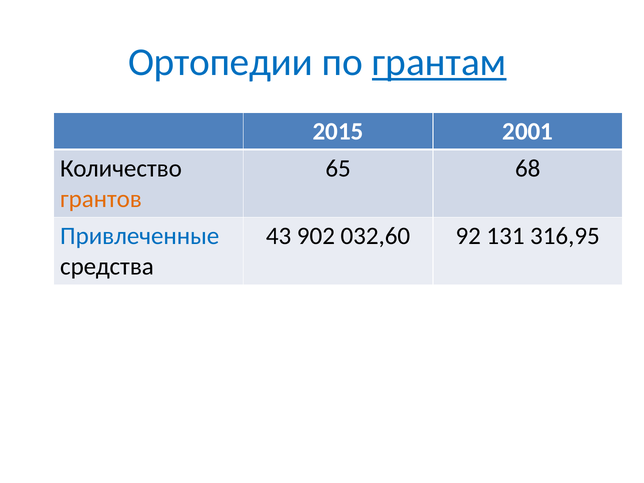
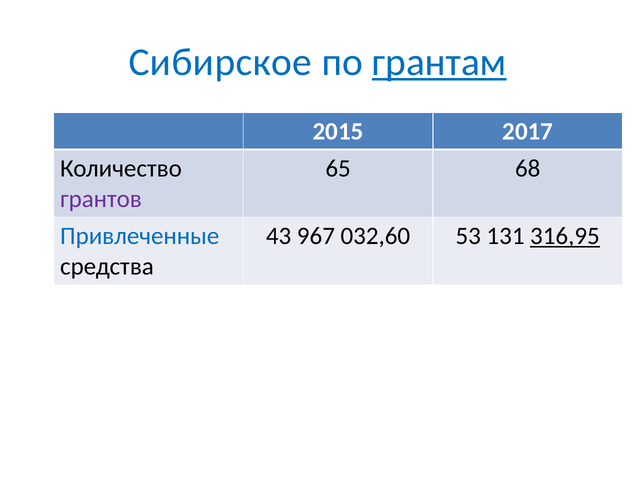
Ортопедии: Ортопедии -> Сибирское (220, 62)
2001: 2001 -> 2017 (528, 131)
грантов colour: orange -> purple (101, 199)
902: 902 -> 967 (316, 236)
92: 92 -> 53 (468, 236)
316,95 underline: none -> present (565, 236)
